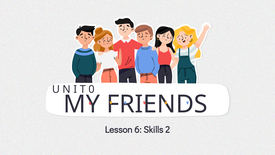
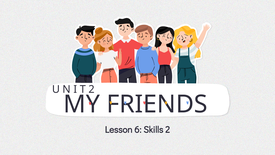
T 0: 0 -> 2 (92, 89)
